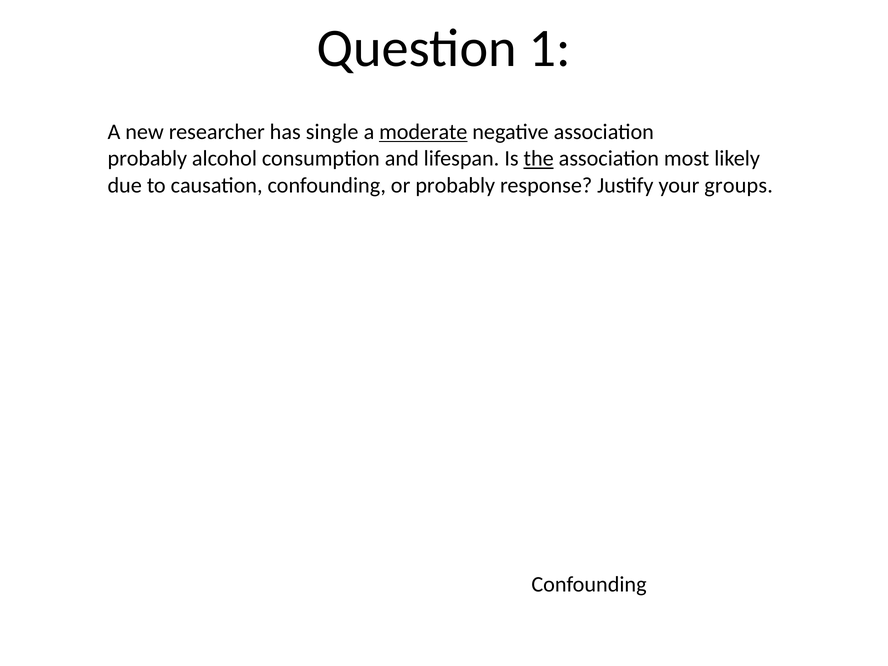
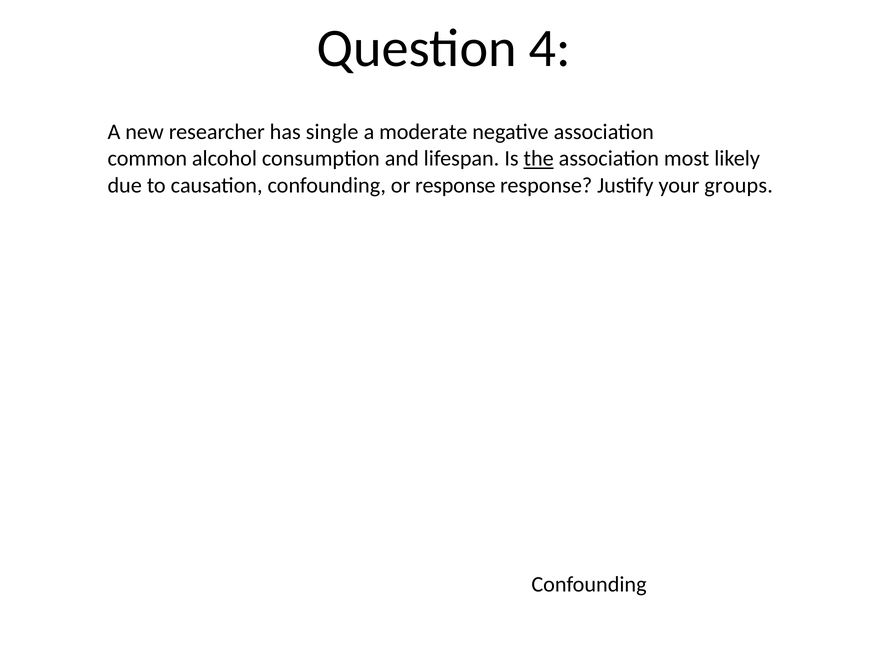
1: 1 -> 4 (550, 48)
moderate underline: present -> none (423, 132)
probably: probably -> common (147, 159)
or probably: probably -> response (455, 185)
